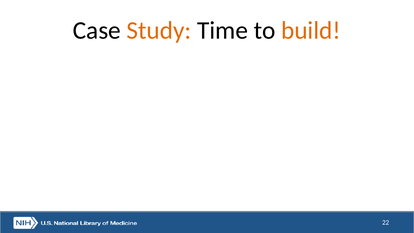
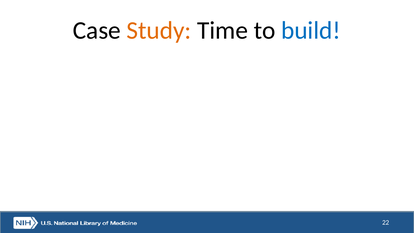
build colour: orange -> blue (311, 30)
